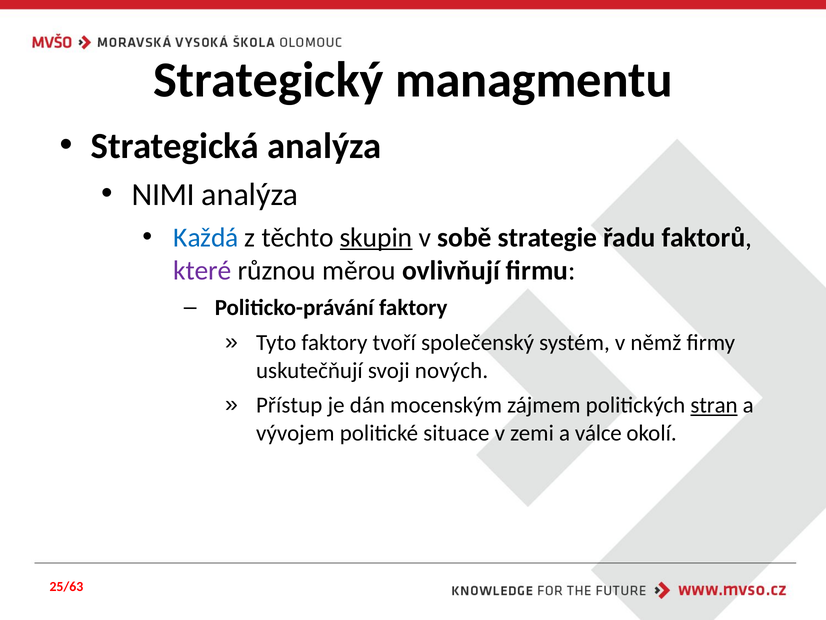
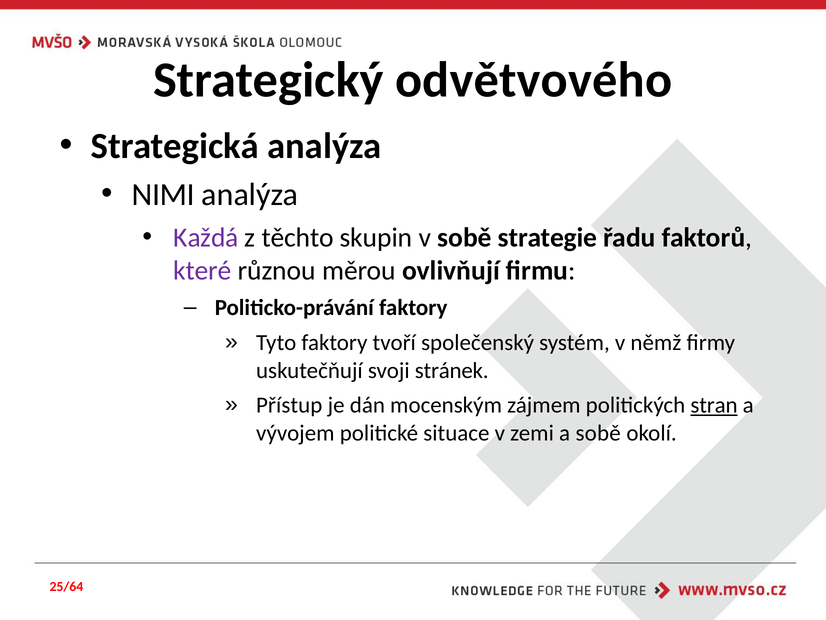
managmentu: managmentu -> odvětvového (534, 80)
Každá colour: blue -> purple (206, 237)
skupin underline: present -> none (376, 237)
nových: nových -> stránek (452, 370)
a válce: válce -> sobě (598, 433)
25/63: 25/63 -> 25/64 (66, 586)
